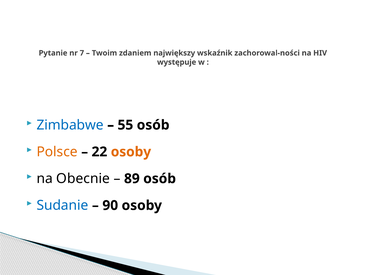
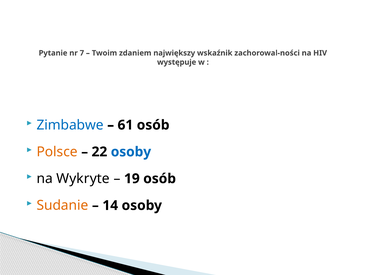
55: 55 -> 61 (125, 125)
osoby colour: orange -> blue (131, 152)
Obecnie: Obecnie -> Wykryte (83, 178)
89: 89 -> 19 (132, 178)
Sudanie colour: blue -> orange (62, 205)
90: 90 -> 14 (110, 205)
